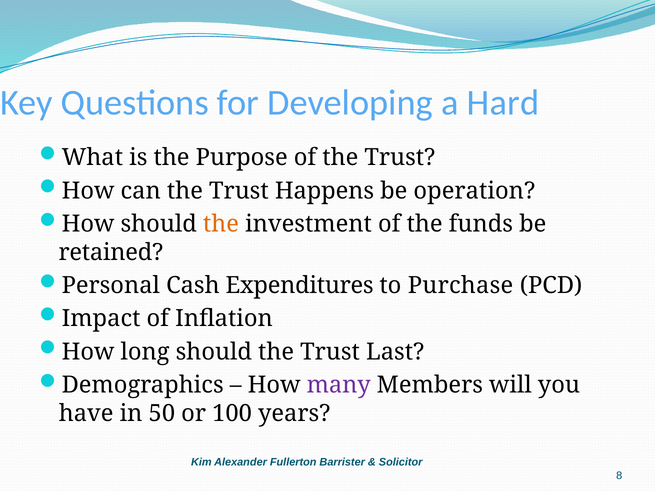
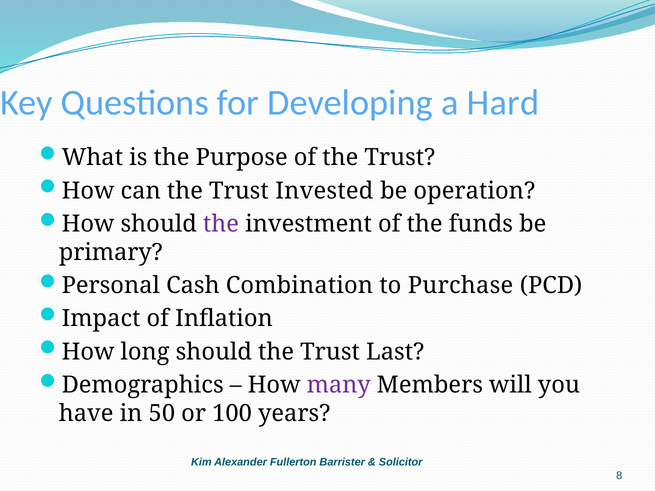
Happens: Happens -> Invested (324, 191)
the colour: orange -> purple (221, 224)
retained: retained -> primary (111, 253)
Expenditures: Expenditures -> Combination (299, 286)
